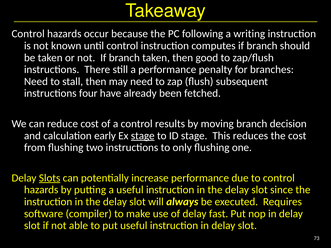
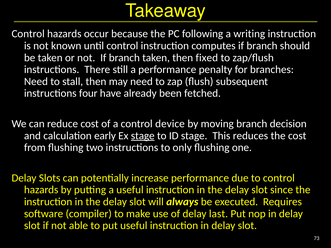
good: good -> fixed (207, 58)
results: results -> device (170, 124)
Slots underline: present -> none (50, 178)
fast: fast -> last (219, 214)
